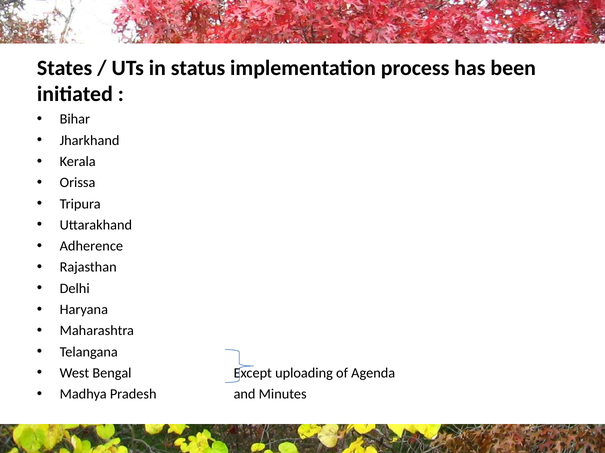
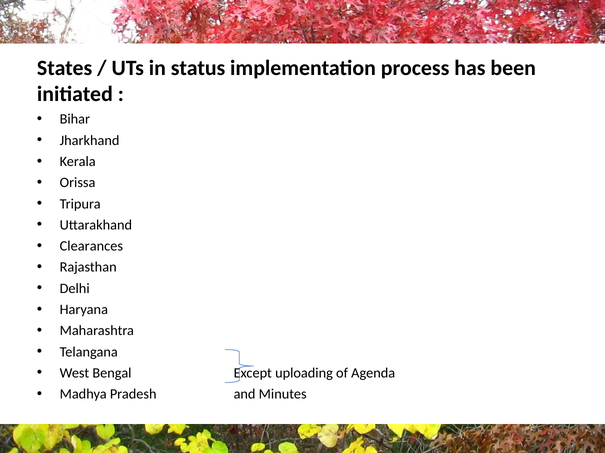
Adherence: Adherence -> Clearances (91, 247)
